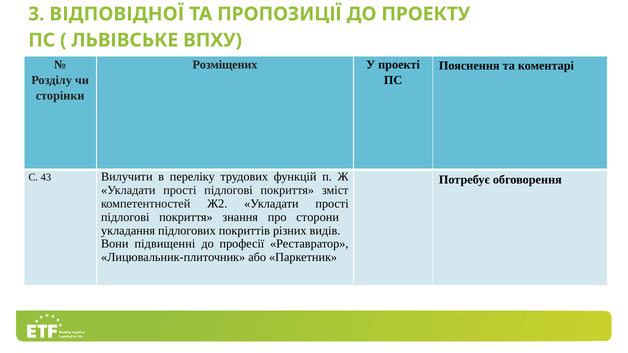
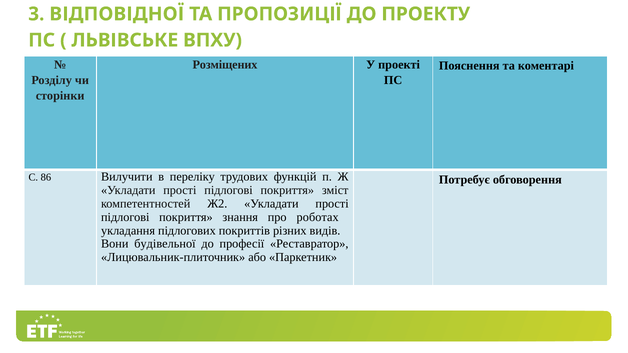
43: 43 -> 86 (46, 177)
сторони: сторони -> роботах (318, 217)
підвищенні: підвищенні -> будівельної (165, 244)
